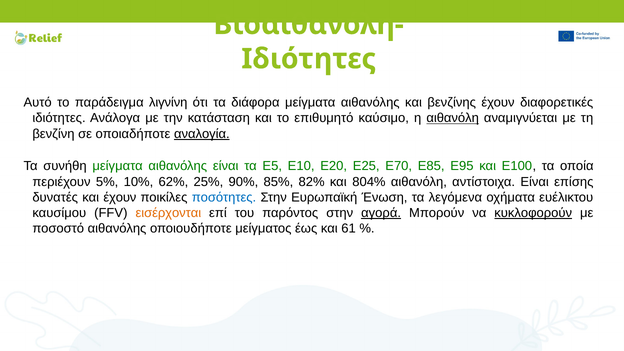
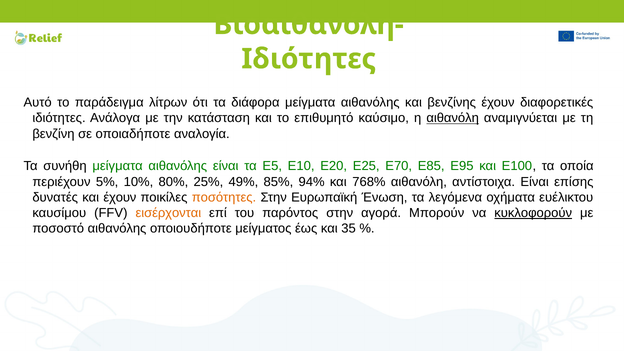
λιγνίνη: λιγνίνη -> λίτρων (168, 103)
αναλογία underline: present -> none (202, 134)
62%: 62% -> 80% (173, 182)
90%: 90% -> 49% (243, 182)
82%: 82% -> 94% (312, 182)
804%: 804% -> 768% (369, 182)
ποσότητες colour: blue -> orange (224, 197)
αγορά underline: present -> none (381, 213)
61: 61 -> 35 (349, 229)
